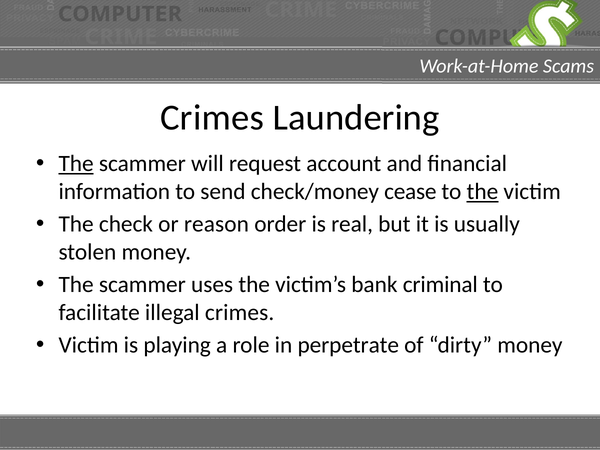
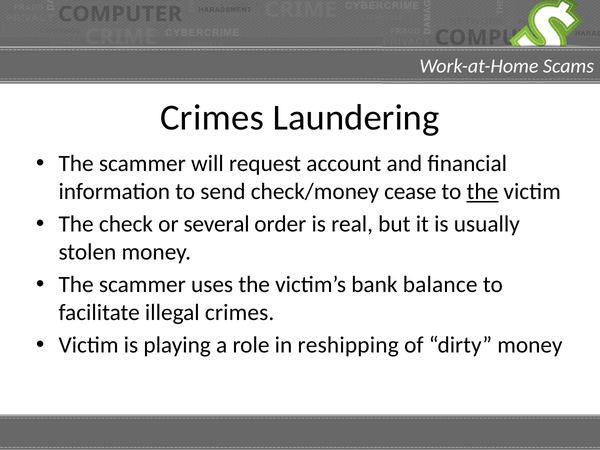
The underline: present -> none (76, 164)
reason: reason -> several (217, 224)
criminal: criminal -> balance (440, 285)
perpetrate: perpetrate -> reshipping (348, 345)
